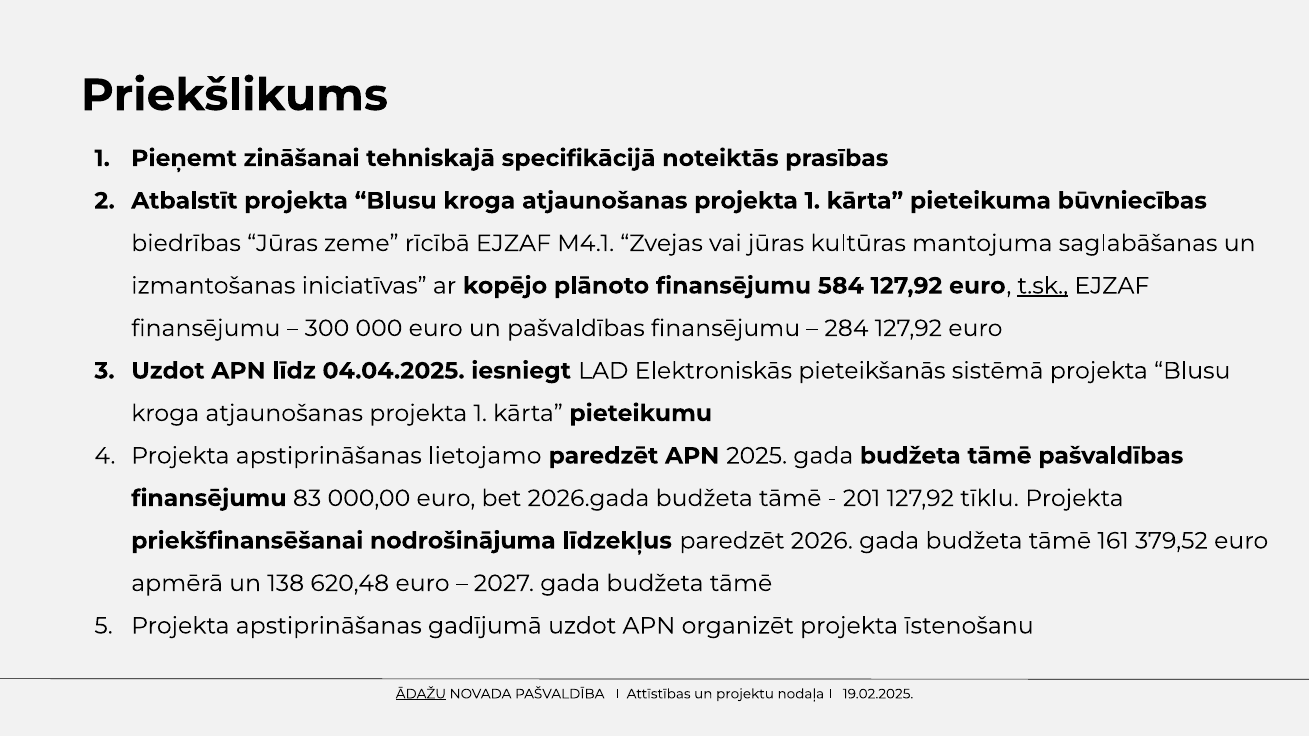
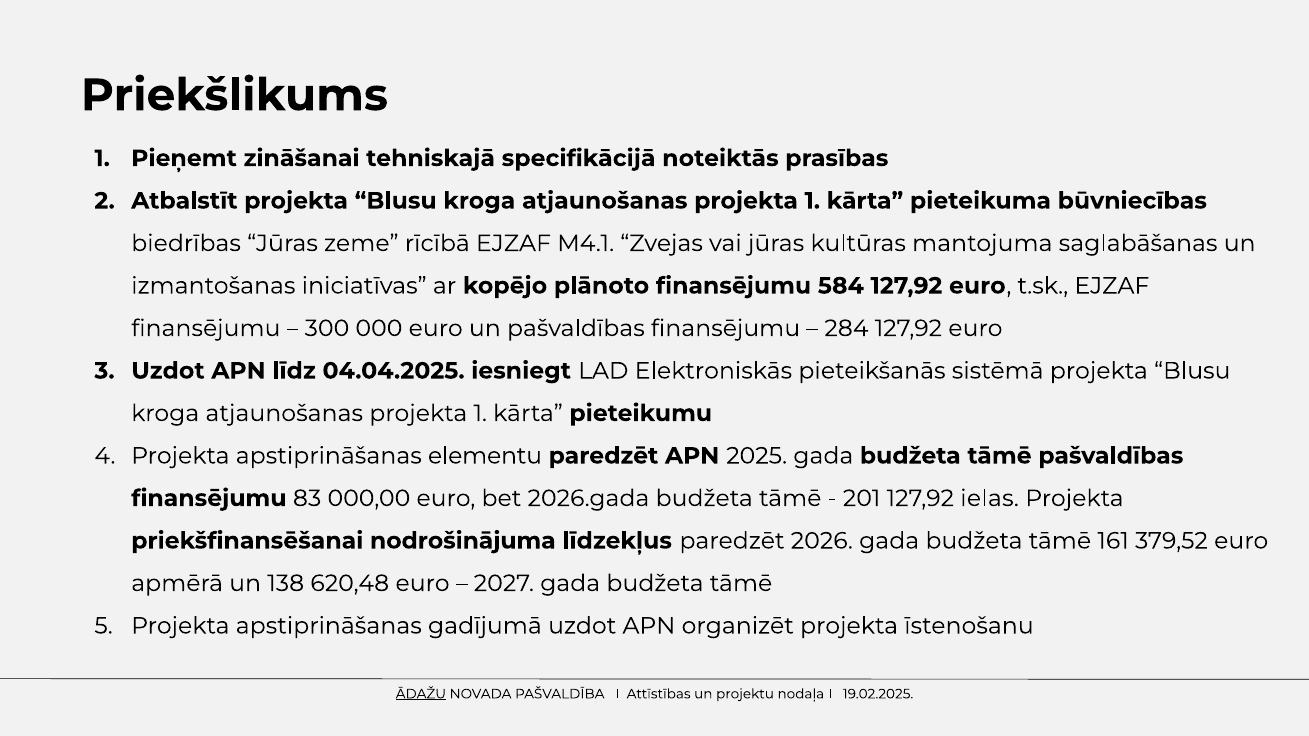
t.sk underline: present -> none (1043, 286)
lietojamo: lietojamo -> elementu (485, 456)
tīklu: tīklu -> ielas (990, 498)
